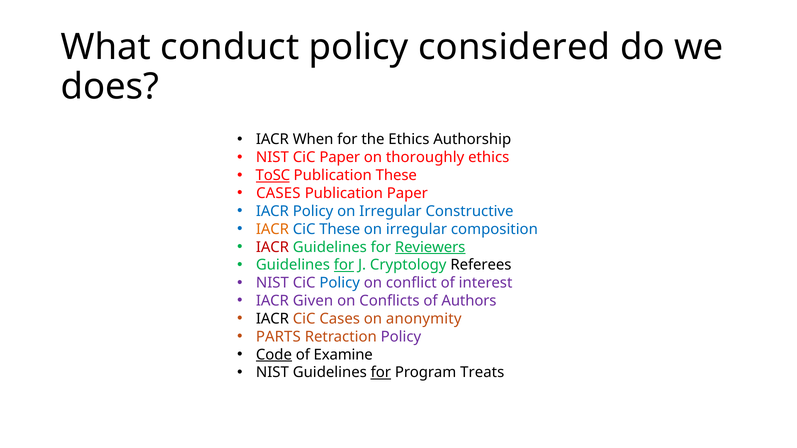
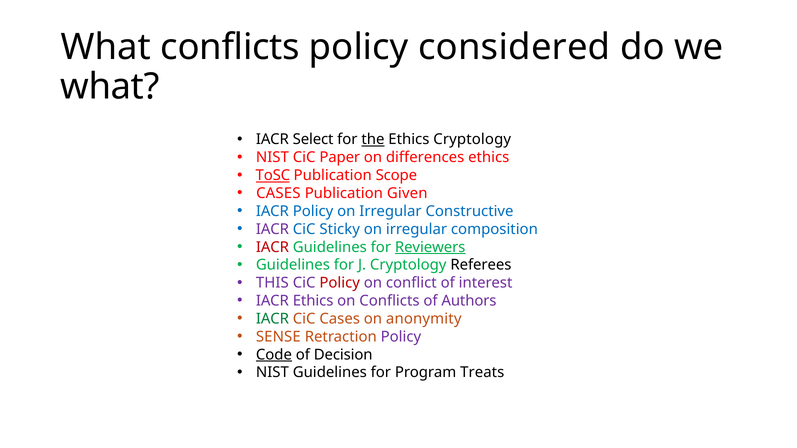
What conduct: conduct -> conflicts (230, 47)
does: does -> what (110, 87)
When: When -> Select (313, 140)
the underline: none -> present (373, 140)
Ethics Authorship: Authorship -> Cryptology (472, 140)
thoroughly: thoroughly -> differences (425, 158)
Publication These: These -> Scope (396, 176)
Publication Paper: Paper -> Given (407, 193)
IACR colour: orange -> purple (272, 229)
CiC These: These -> Sticky (340, 229)
for underline: present -> none (344, 265)
NIST: NIST -> THIS (272, 283)
Policy colour: blue -> red (340, 283)
IACR Given: Given -> Ethics (313, 301)
IACR colour: black -> green (272, 319)
PARTS: PARTS -> SENSE (278, 337)
Examine: Examine -> Decision (343, 355)
for underline: present -> none (381, 373)
